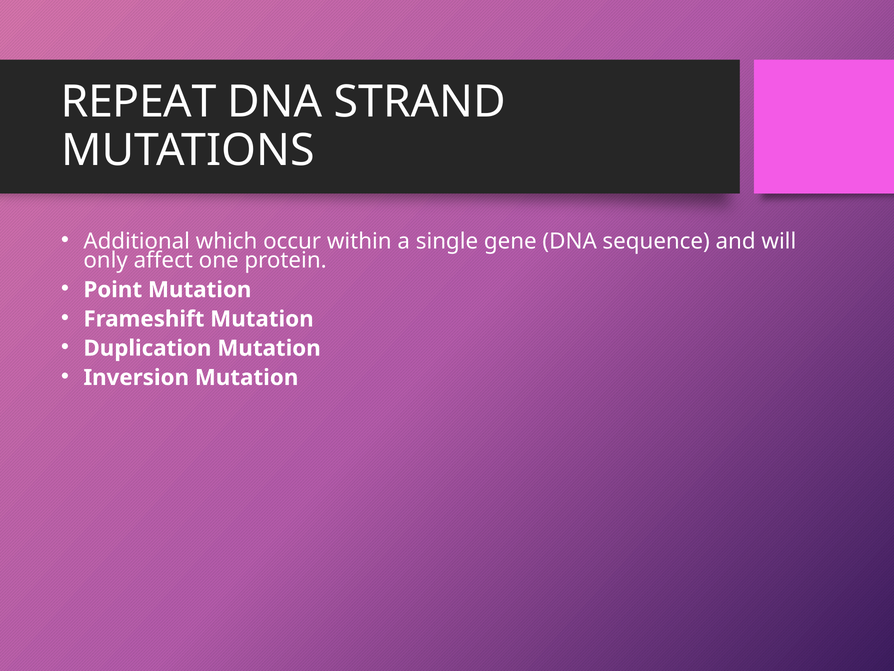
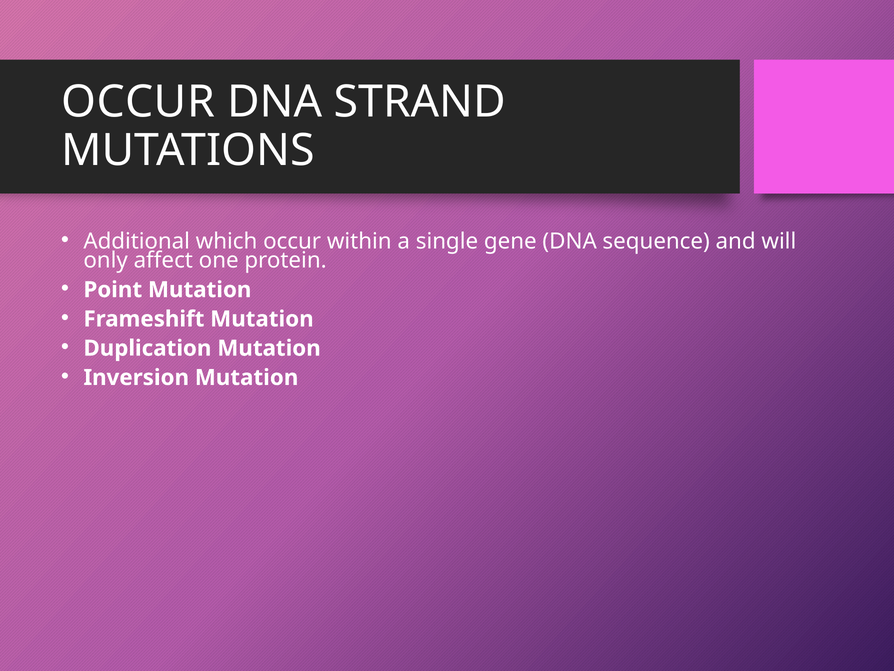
REPEAT: REPEAT -> OCCUR (138, 102)
